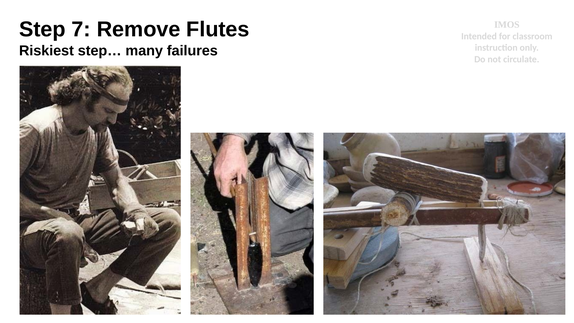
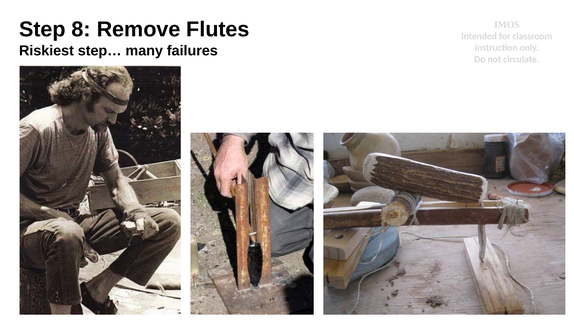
7: 7 -> 8 (81, 29)
